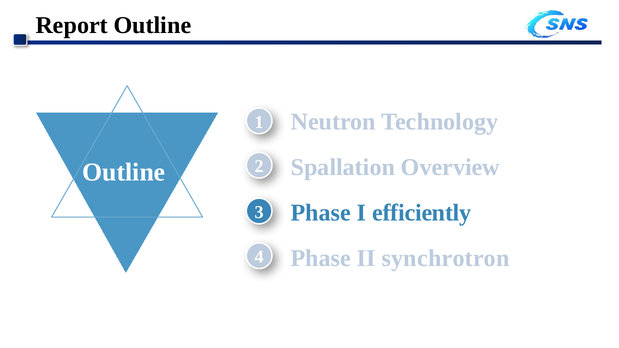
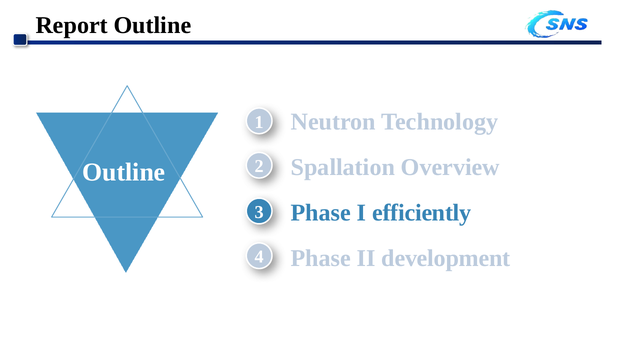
synchrotron: synchrotron -> development (446, 258)
